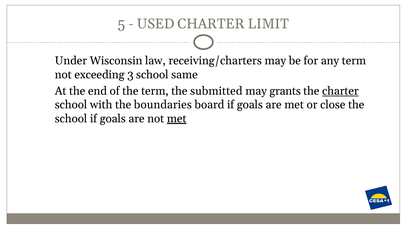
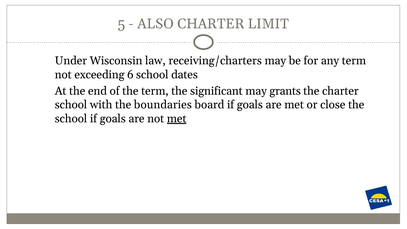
USED: USED -> ALSO (155, 24)
3: 3 -> 6 (130, 75)
same: same -> dates (185, 75)
submitted: submitted -> significant (216, 91)
charter underline: present -> none (340, 91)
